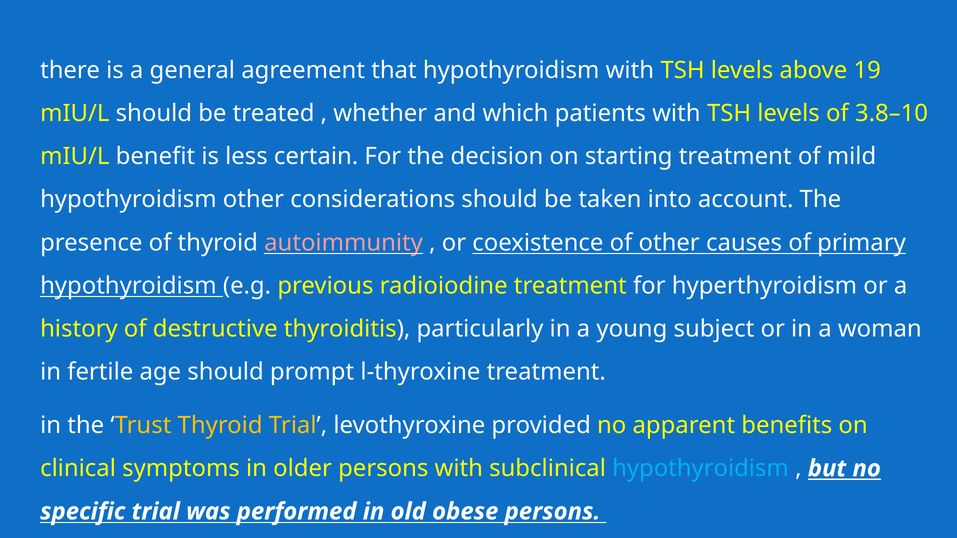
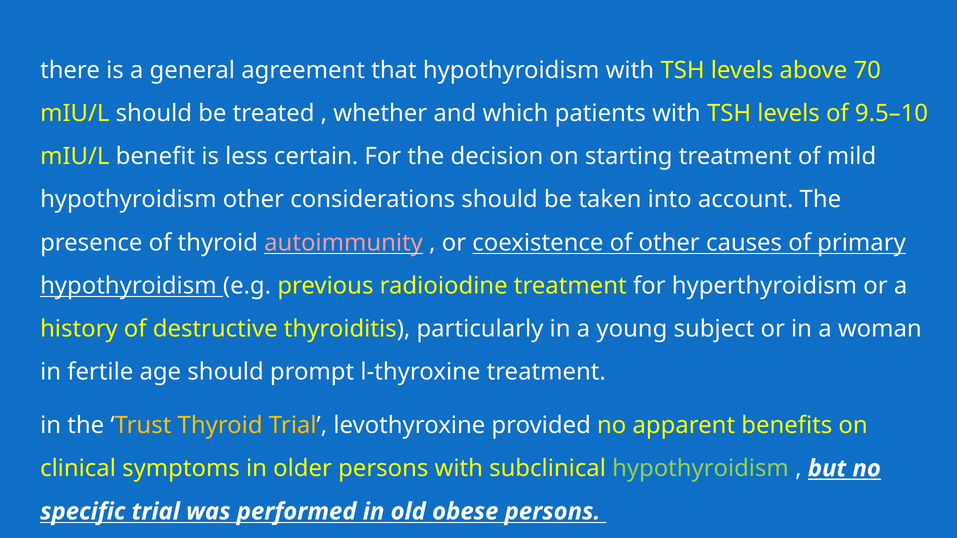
19: 19 -> 70 (867, 71)
3.8–10: 3.8–10 -> 9.5–10 (892, 114)
hypothyroidism colour: light blue -> light green (700, 469)
